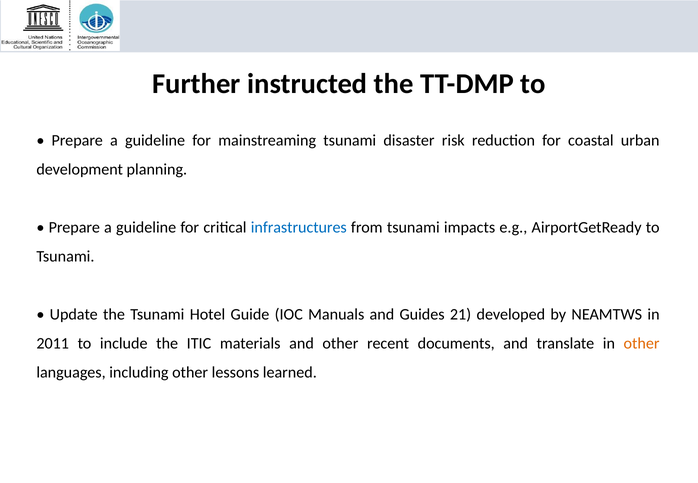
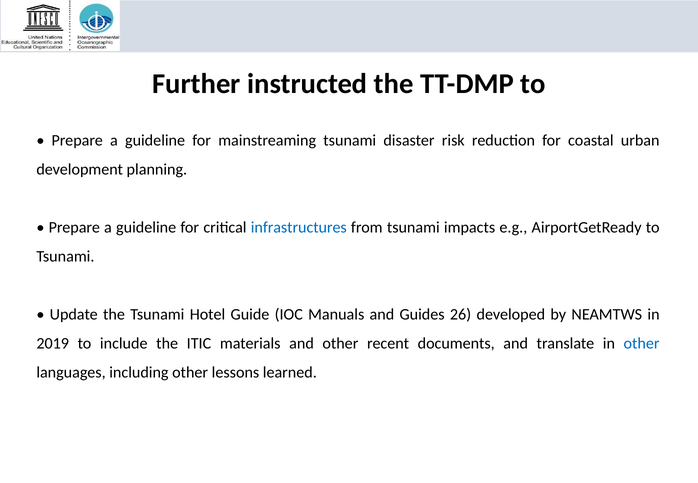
21: 21 -> 26 (461, 315)
2011: 2011 -> 2019 (53, 343)
other colour: orange -> blue (642, 343)
